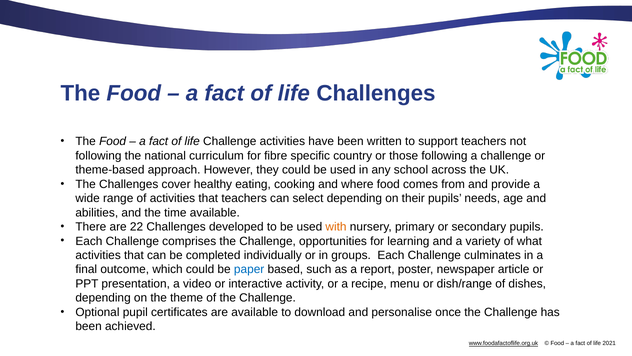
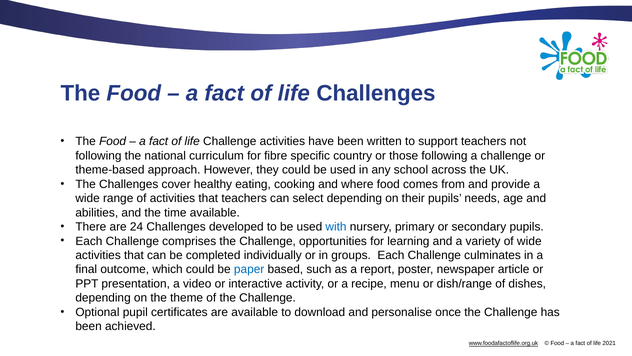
22: 22 -> 24 (137, 227)
with colour: orange -> blue (336, 227)
of what: what -> wide (529, 241)
